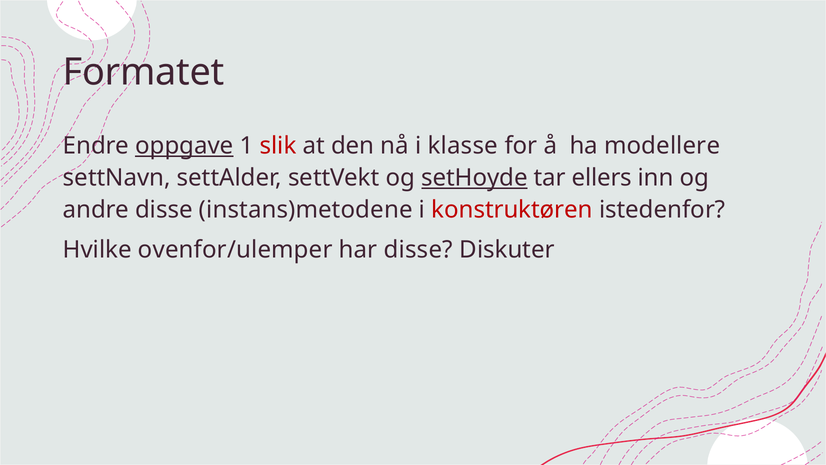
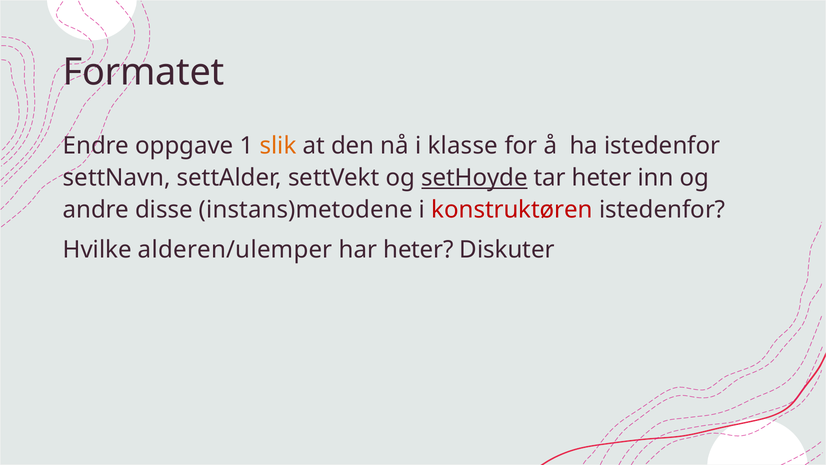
oppgave underline: present -> none (184, 146)
slik colour: red -> orange (278, 146)
ha modellere: modellere -> istedenfor (662, 146)
tar ellers: ellers -> heter (602, 178)
ovenfor/ulemper: ovenfor/ulemper -> alderen/ulemper (235, 250)
har disse: disse -> heter (418, 250)
